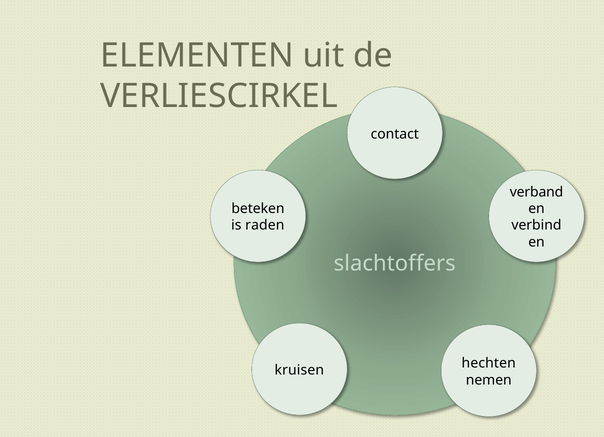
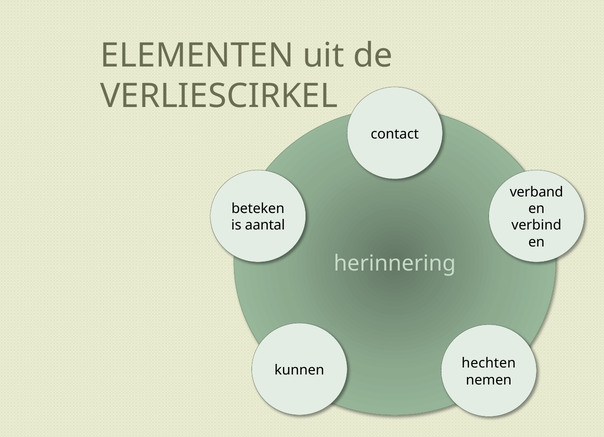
raden: raden -> aantal (265, 226)
slachtoffers: slachtoffers -> herinnering (395, 264)
kruisen: kruisen -> kunnen (299, 370)
